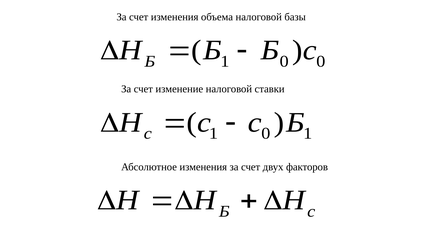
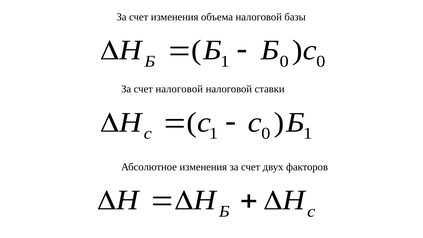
счет изменение: изменение -> налоговой (179, 89)
